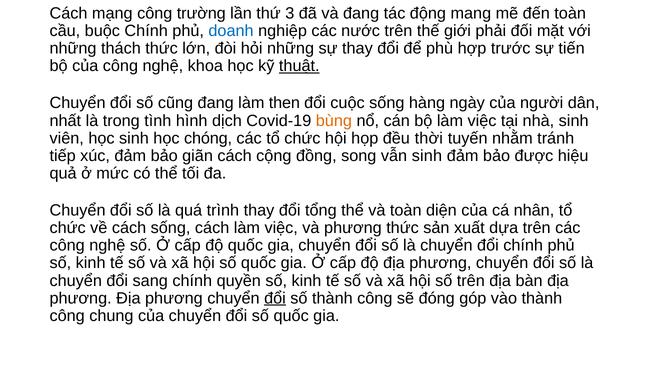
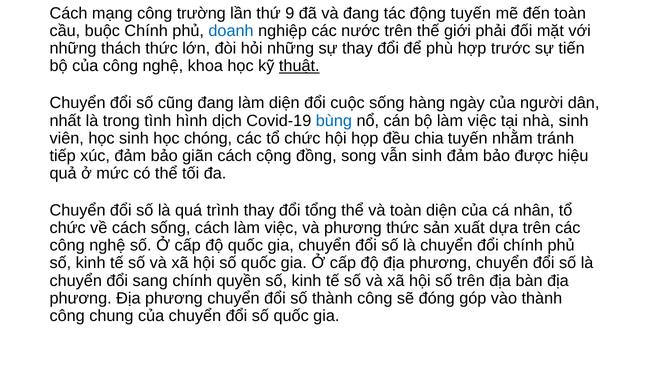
3: 3 -> 9 (290, 13)
động mang: mang -> tuyến (471, 13)
làm then: then -> diện (284, 103)
bùng colour: orange -> blue (334, 121)
thời: thời -> chia (429, 138)
đổi underline: present -> none (275, 298)
